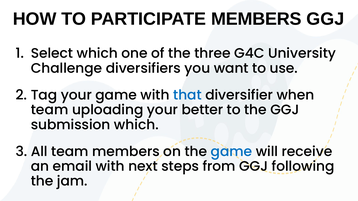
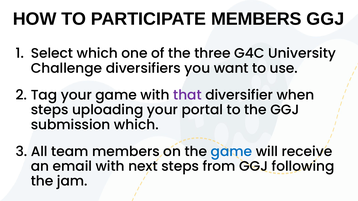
that colour: blue -> purple (187, 95)
team: team -> steps (50, 110)
better: better -> portal (202, 110)
